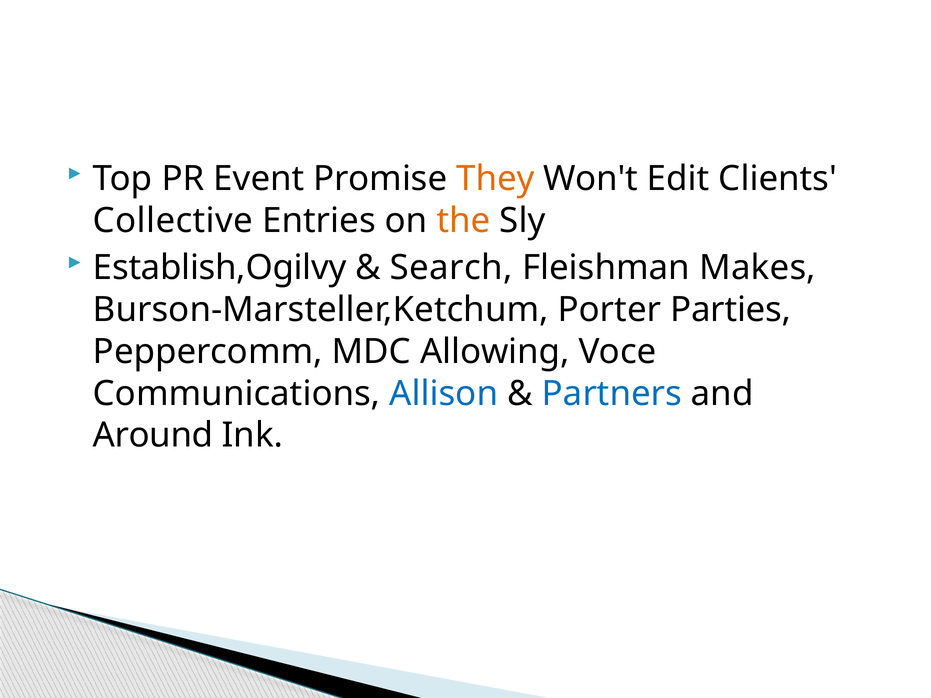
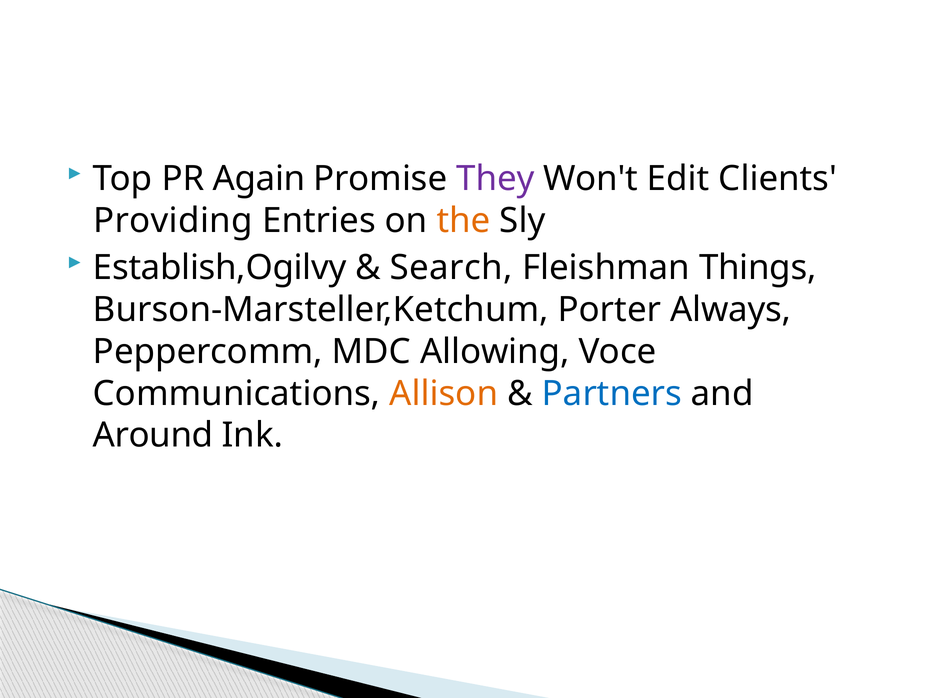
Event: Event -> Again (259, 179)
They colour: orange -> purple (495, 179)
Collective: Collective -> Providing (173, 221)
Makes: Makes -> Things (758, 268)
Parties: Parties -> Always (731, 310)
Allison colour: blue -> orange (444, 394)
